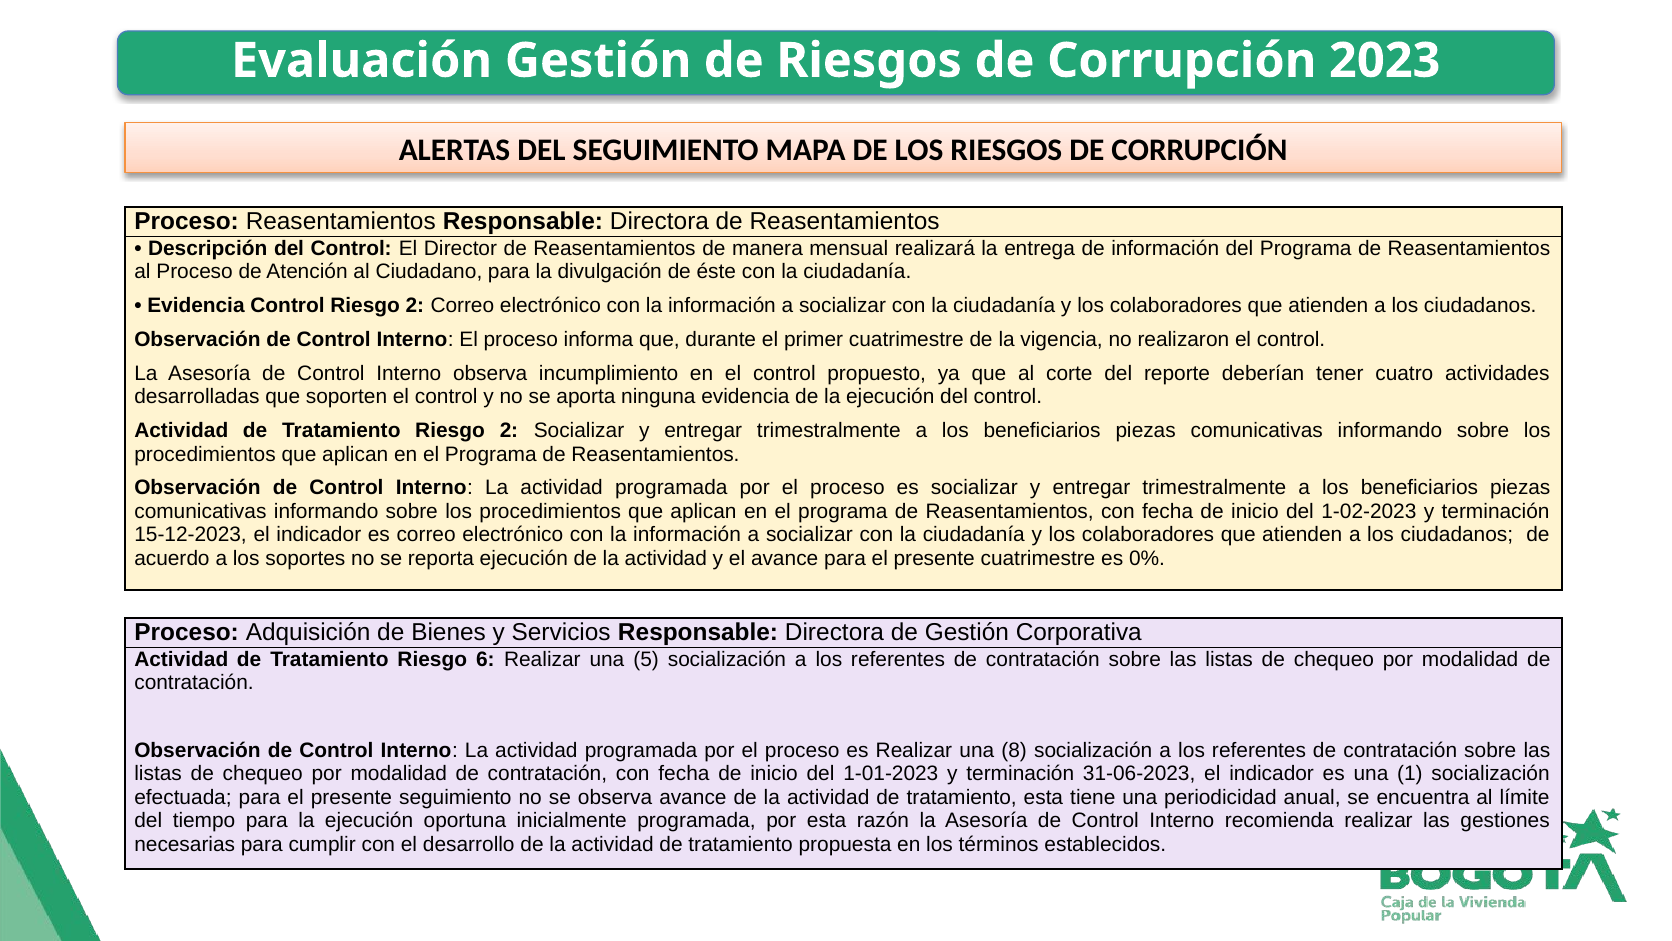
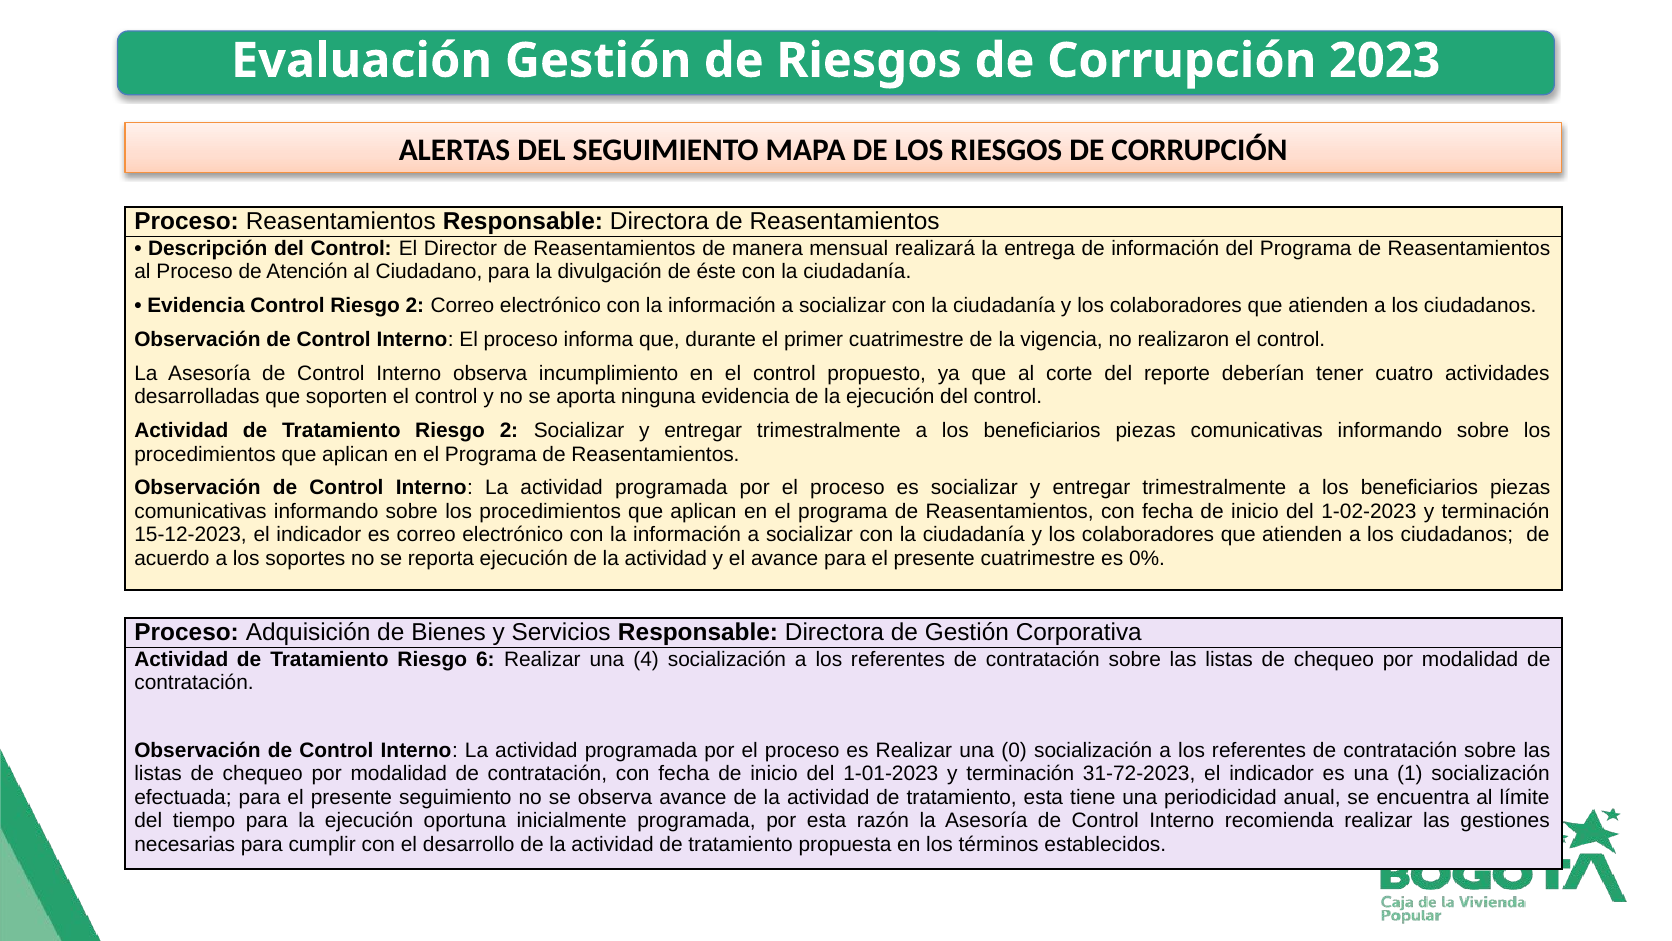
5: 5 -> 4 (646, 659)
8: 8 -> 0 (1014, 750)
31-06-2023: 31-06-2023 -> 31-72-2023 (1139, 774)
